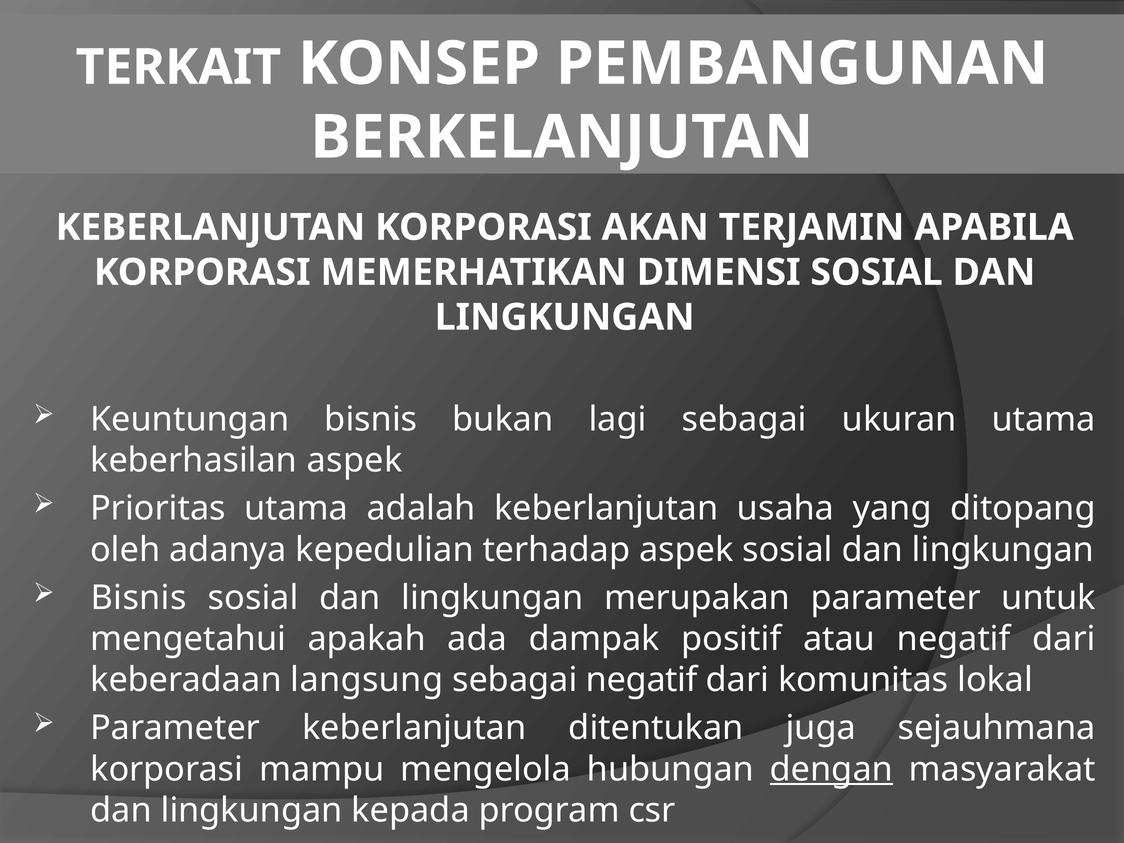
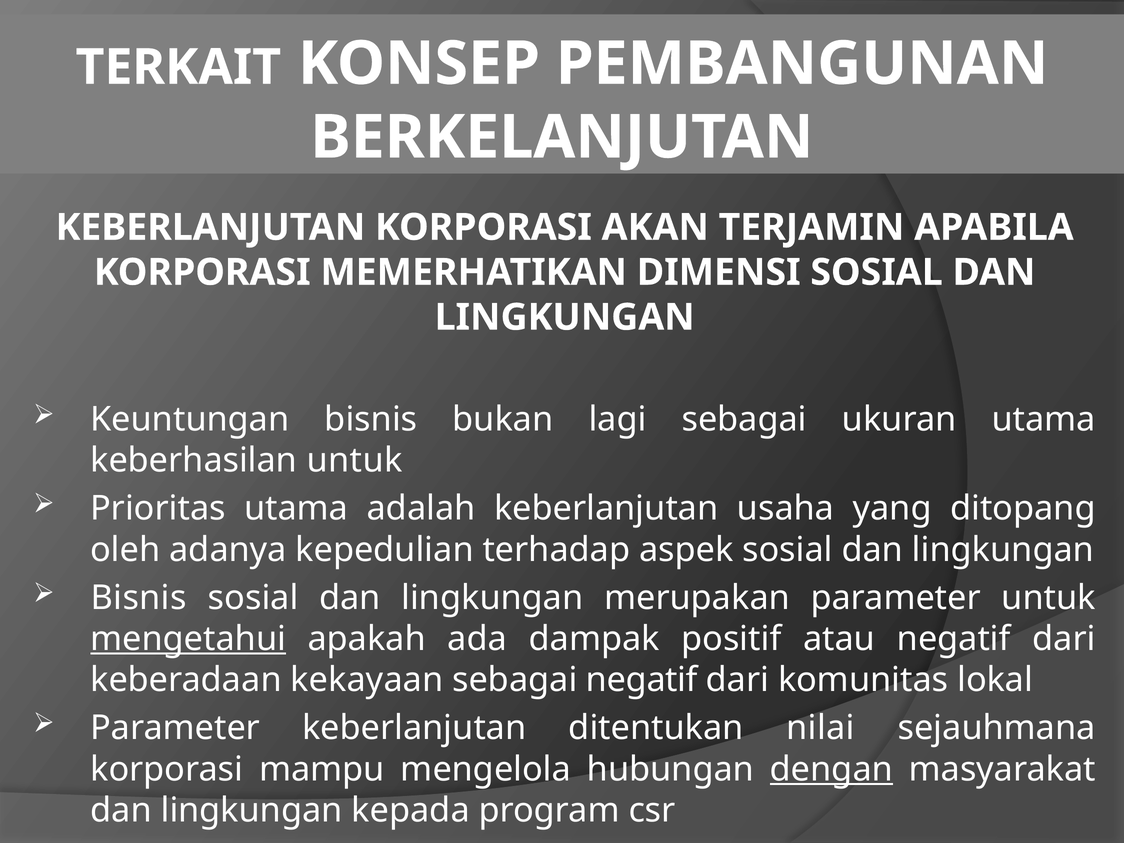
keberhasilan aspek: aspek -> untuk (355, 461)
mengetahui underline: none -> present (188, 639)
langsung: langsung -> kekayaan (367, 680)
juga: juga -> nilai (821, 728)
